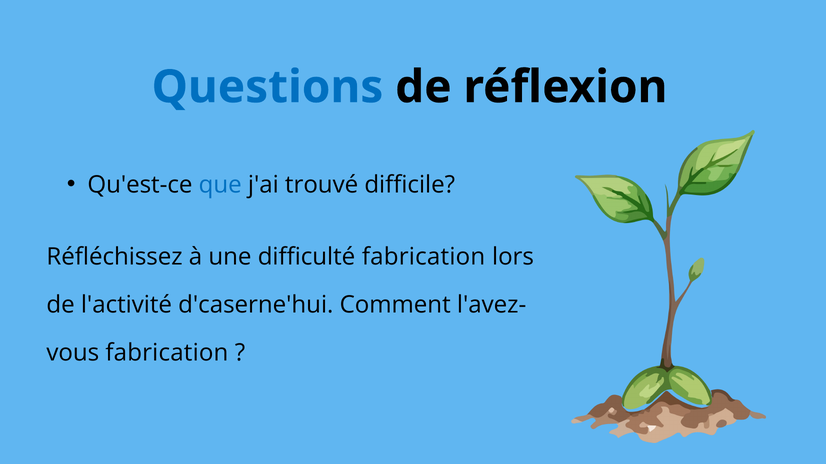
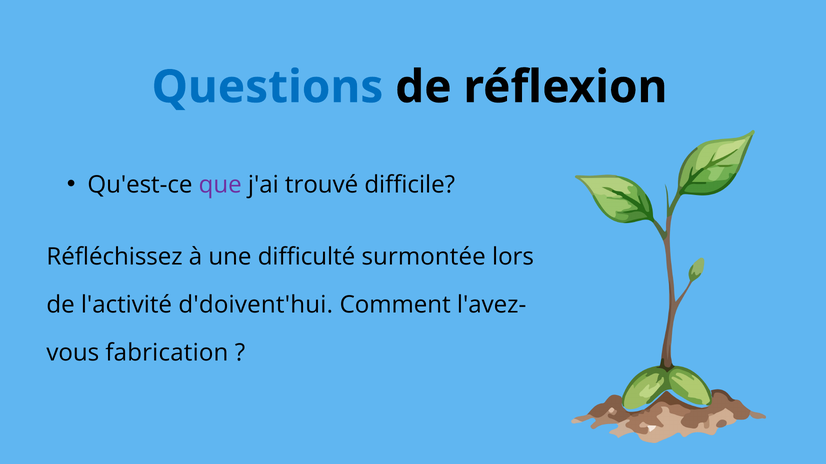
que colour: blue -> purple (220, 185)
difficulté fabrication: fabrication -> surmontée (424, 257)
d'caserne'hui: d'caserne'hui -> d'doivent'hui (256, 305)
